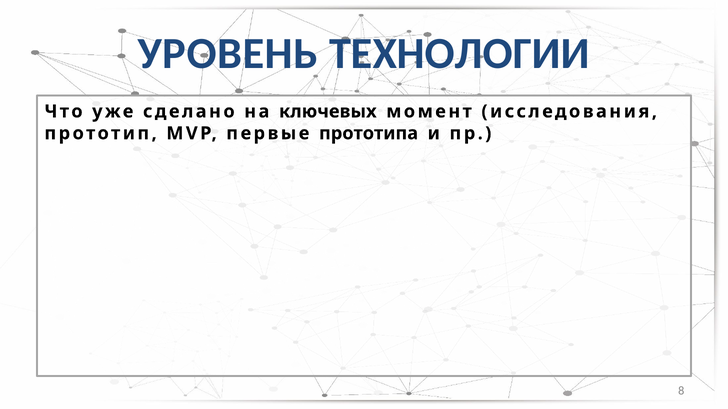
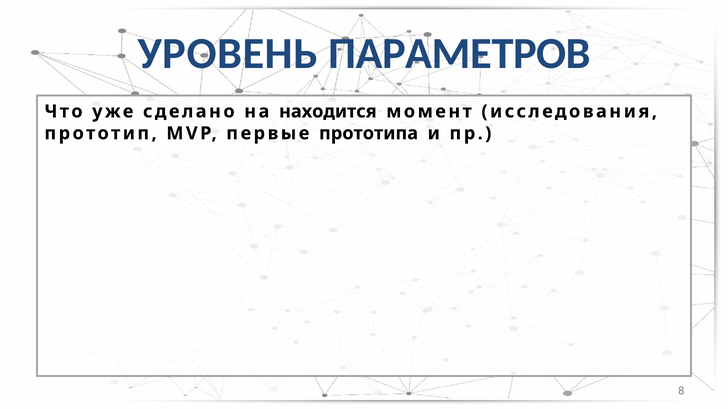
ТЕХНОЛОГИИ: ТЕХНОЛОГИИ -> ПАРАМЕТРОВ (460, 54)
ключевых: ключевых -> находится (328, 112)
